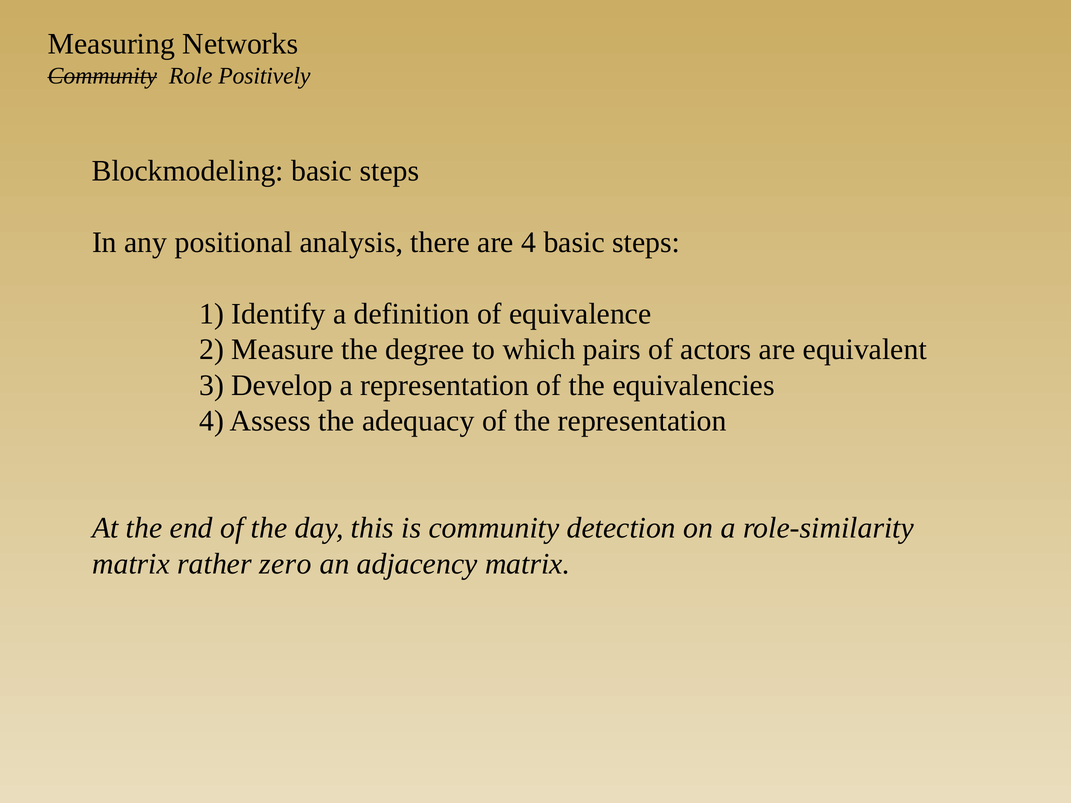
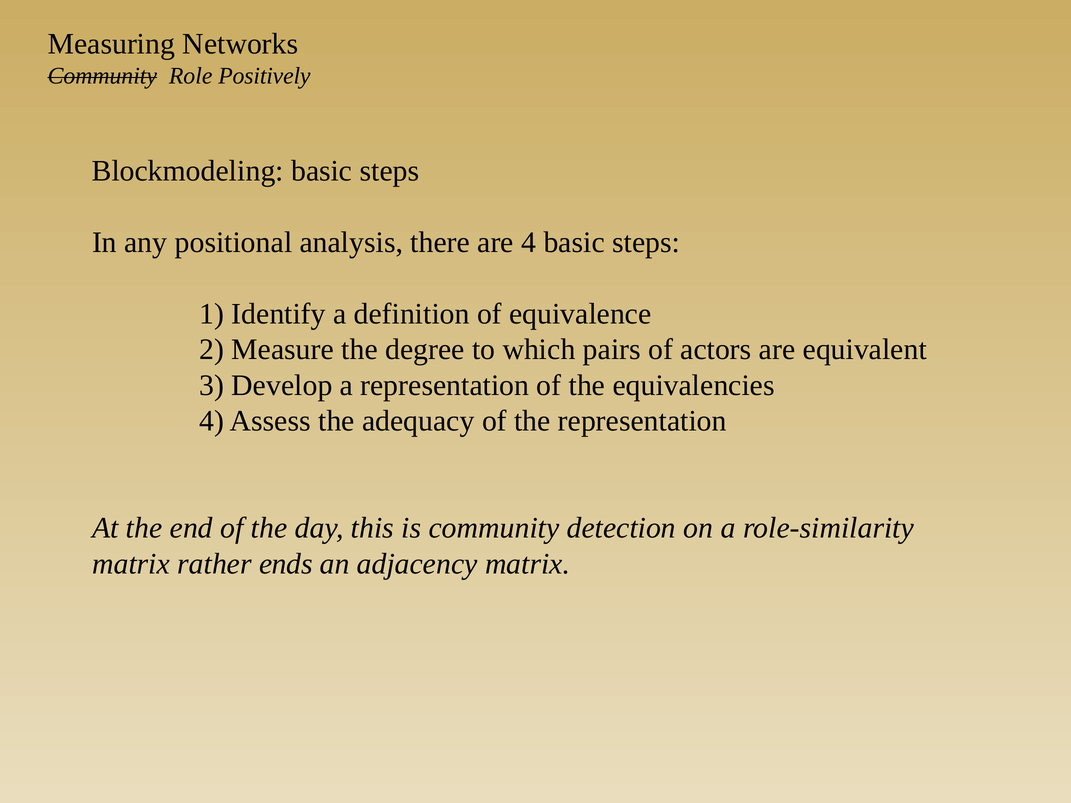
zero: zero -> ends (286, 564)
